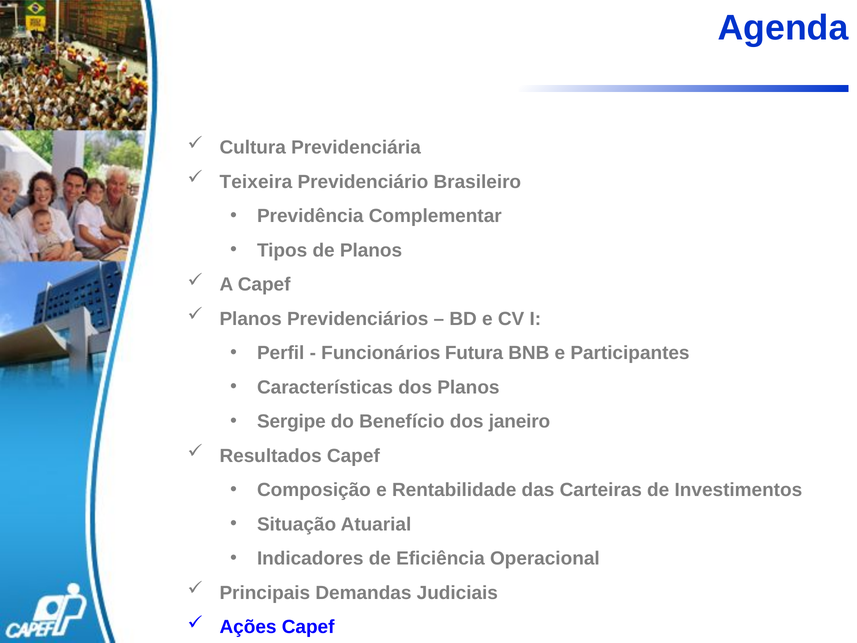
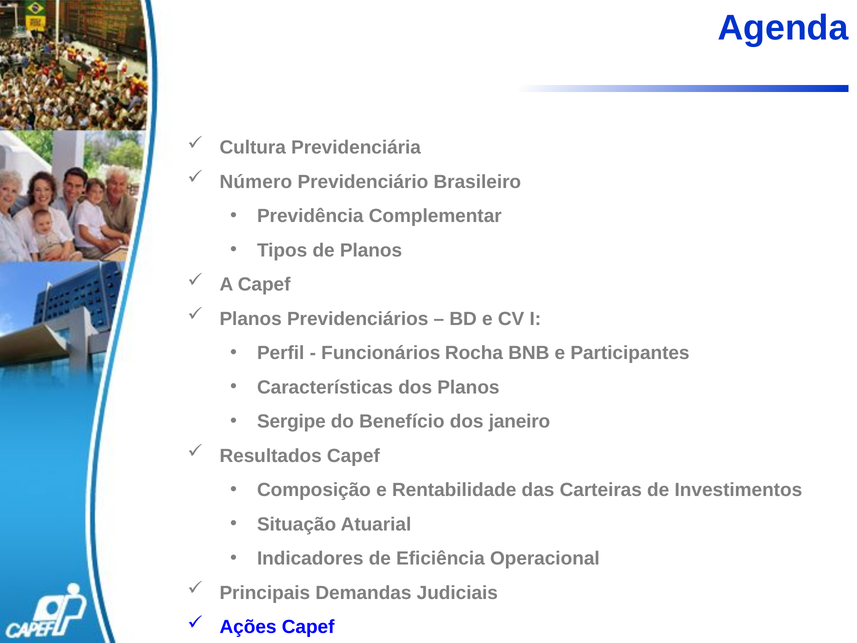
Teixeira: Teixeira -> Número (256, 182)
Futura: Futura -> Rocha (474, 353)
